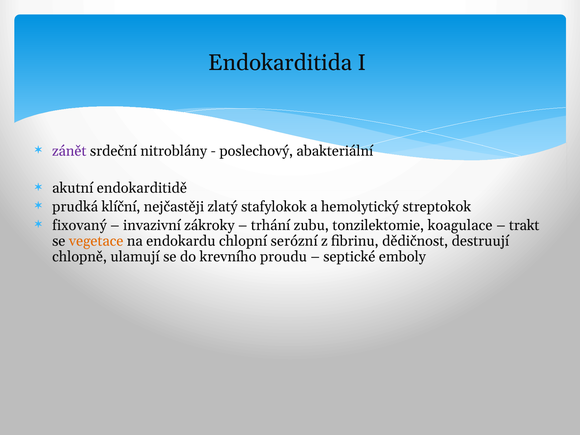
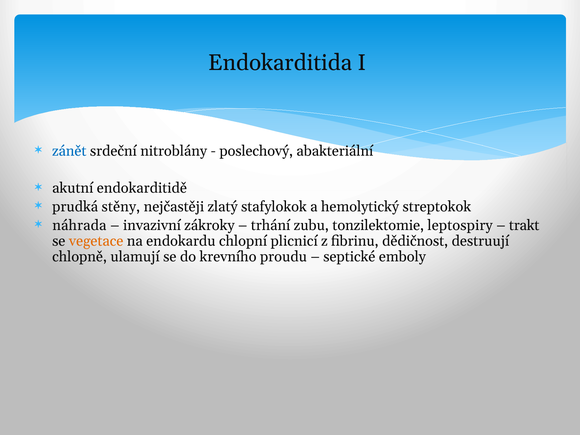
zánět colour: purple -> blue (69, 151)
klíční: klíční -> stěny (121, 207)
fixovaný: fixovaný -> náhrada (79, 225)
koagulace: koagulace -> leptospiry (460, 225)
serózní: serózní -> plicnicí (294, 241)
